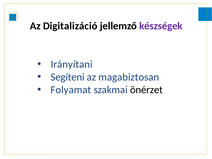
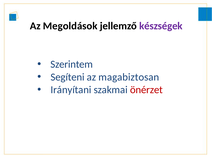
Digitalizáció: Digitalizáció -> Megoldások (70, 26)
Irányítani: Irányítani -> Szerintem (72, 64)
Folyamat: Folyamat -> Irányítani (71, 90)
önérzet colour: black -> red (146, 90)
